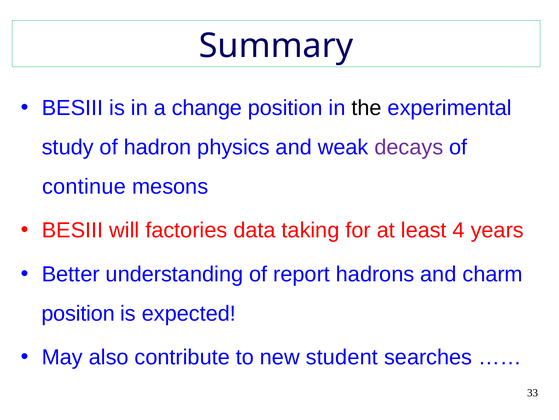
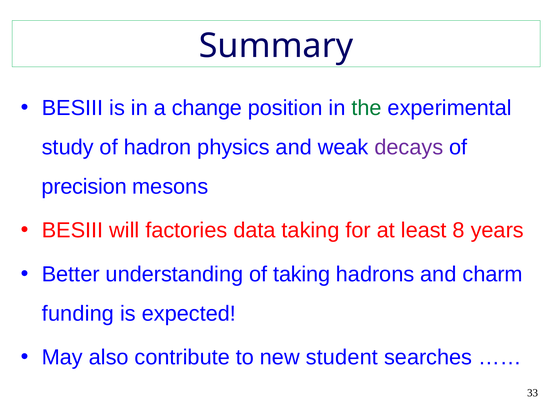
the colour: black -> green (367, 108)
continue: continue -> precision (84, 186)
4: 4 -> 8 (459, 230)
of report: report -> taking (302, 274)
position: position -> funding (78, 313)
